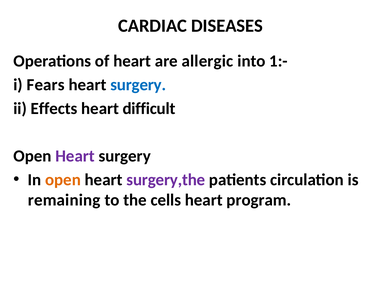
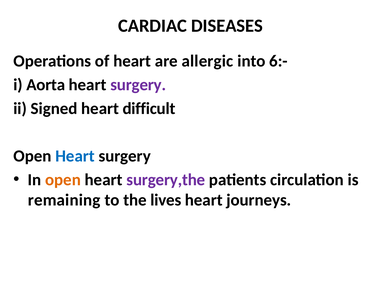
1:-: 1:- -> 6:- (278, 61)
Fears: Fears -> Aorta (46, 85)
surgery colour: blue -> purple (138, 85)
Effects: Effects -> Signed (54, 108)
Heart colour: purple -> blue (75, 156)
cells: cells -> lives (166, 200)
program: program -> journeys (259, 200)
